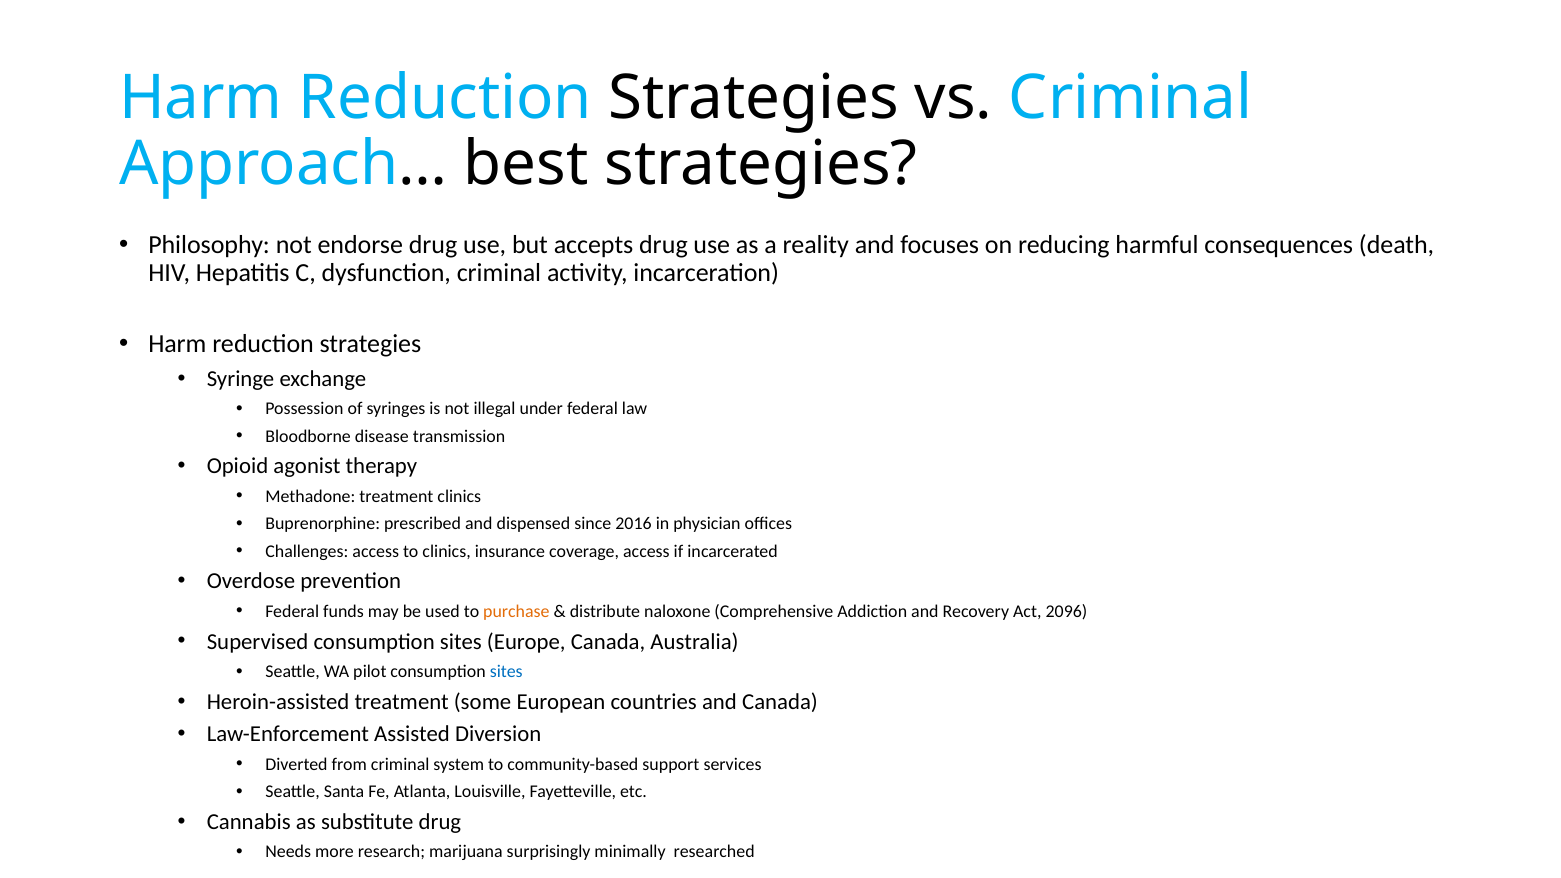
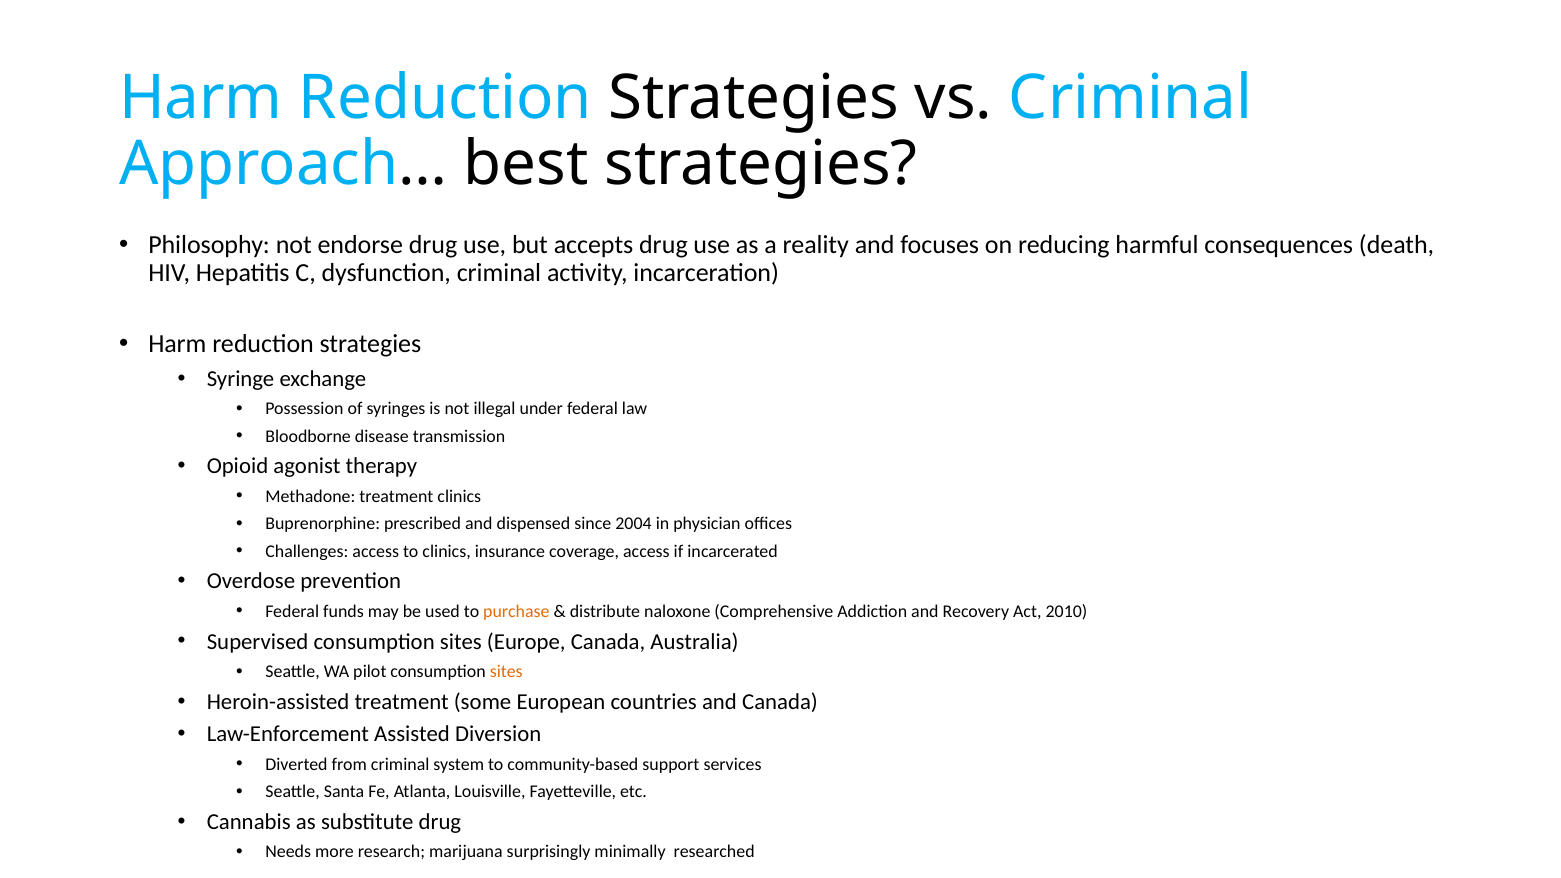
2016: 2016 -> 2004 (634, 524)
2096: 2096 -> 2010 (1066, 612)
sites colour: blue -> orange (506, 672)
